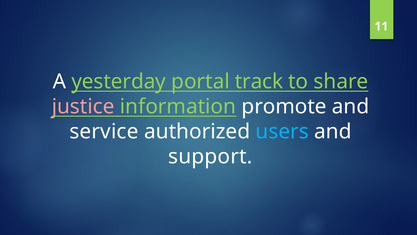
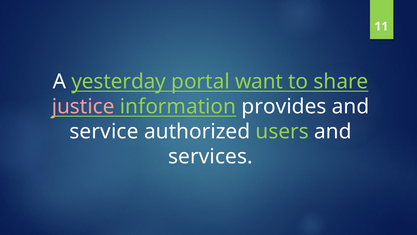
track: track -> want (259, 81)
promote: promote -> provides (284, 106)
users colour: light blue -> light green (282, 131)
support: support -> services (210, 156)
